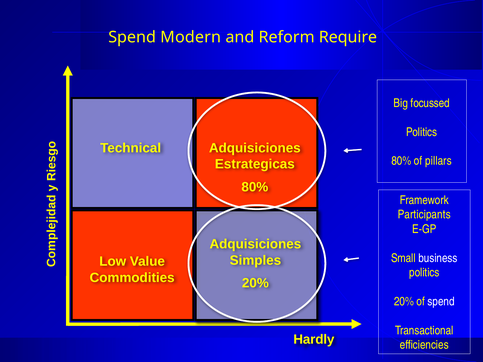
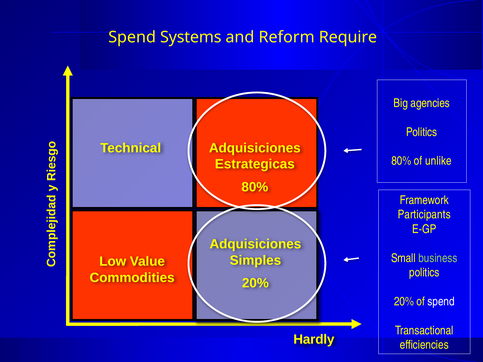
Modern: Modern -> Systems (191, 37)
focussed: focussed -> agencies (430, 103)
pillars: pillars -> unlike (438, 161)
business colour: white -> light green (438, 258)
